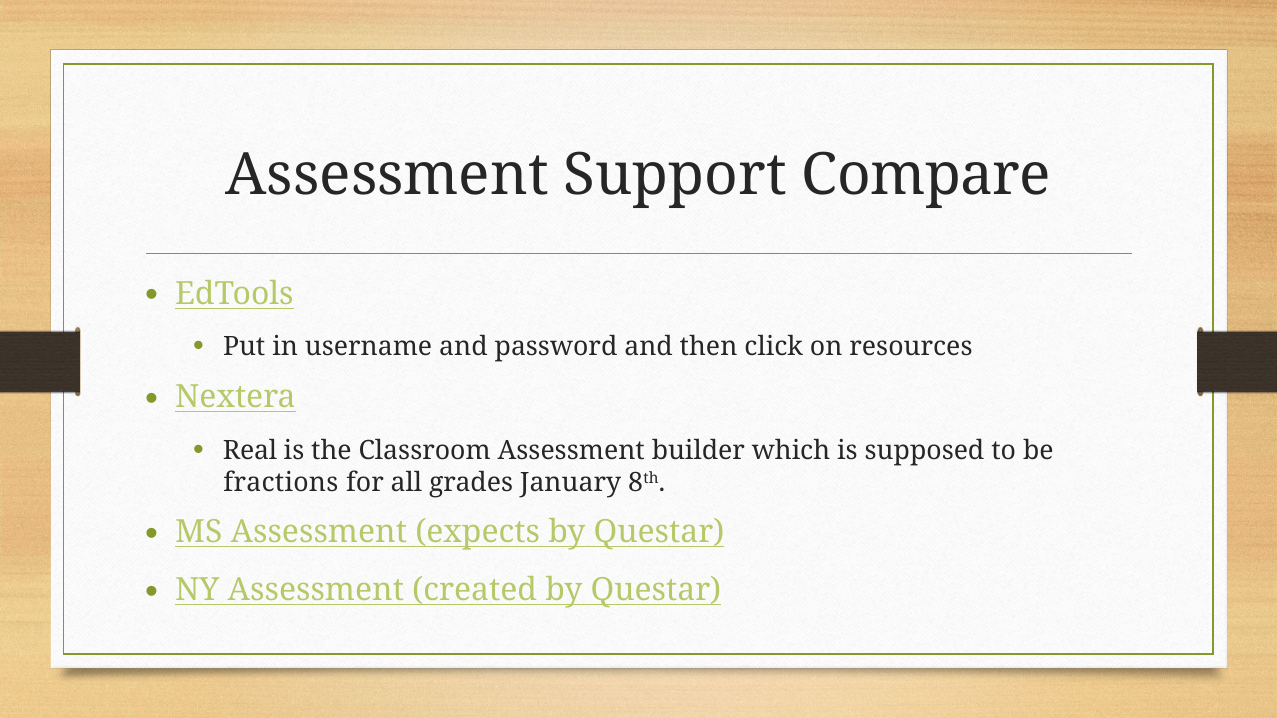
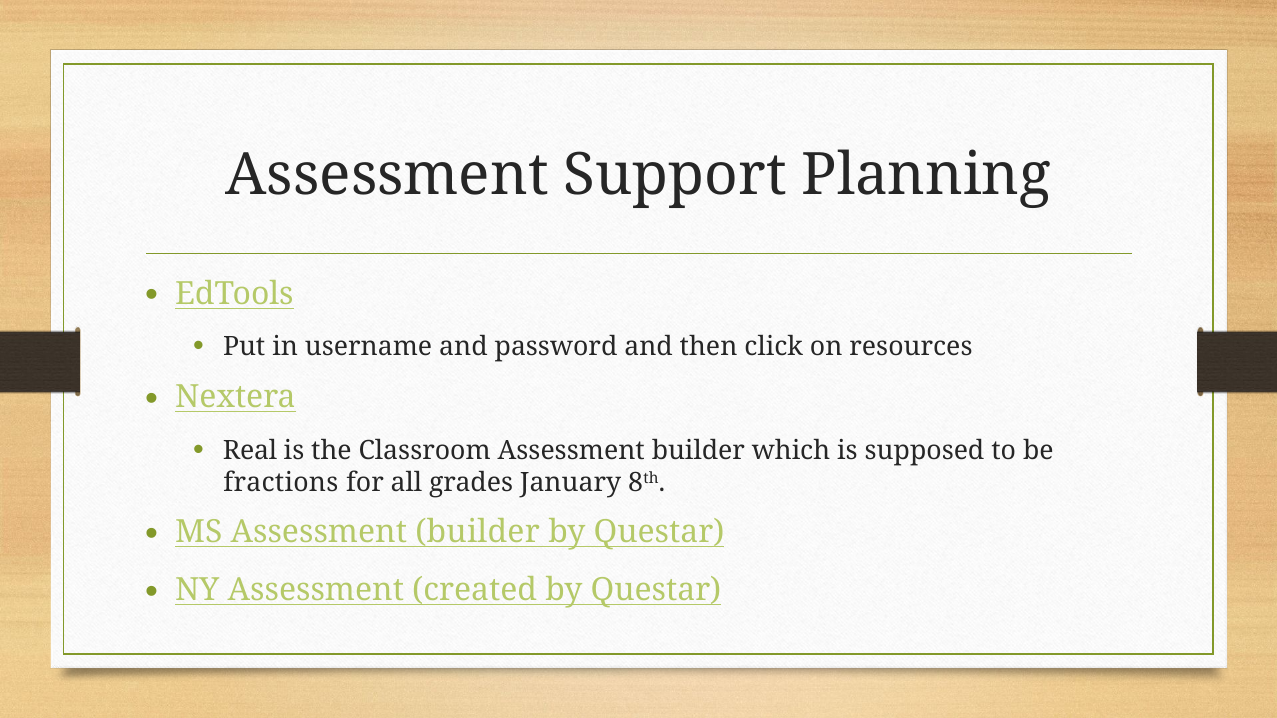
Compare: Compare -> Planning (926, 175)
MS Assessment expects: expects -> builder (478, 532)
